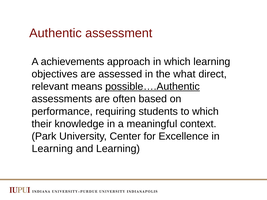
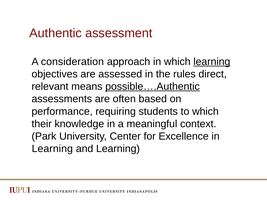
achievements: achievements -> consideration (72, 62)
learning underline: none -> present (212, 62)
what: what -> rules (184, 74)
